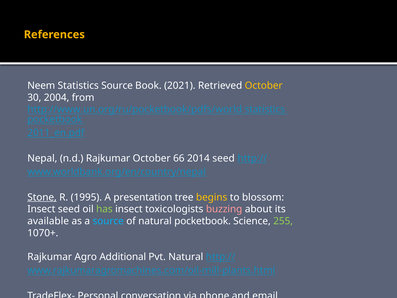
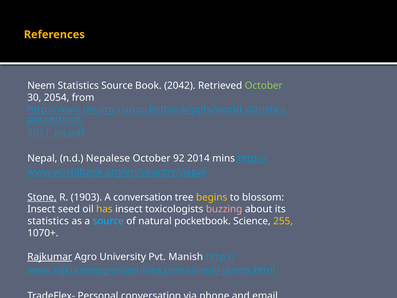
2021: 2021 -> 2042 (180, 86)
October colour: yellow -> light green (264, 86)
2004: 2004 -> 2054 (57, 97)
n.d Rajkumar: Rajkumar -> Nepalese (108, 158)
66: 66 -> 92 (179, 158)
2014 seed: seed -> mins (224, 158)
1995: 1995 -> 1903 (86, 197)
A presentation: presentation -> conversation (143, 197)
has colour: light green -> yellow (104, 209)
available: available -> statistics (48, 221)
255 colour: light green -> yellow (283, 221)
Rajkumar underline: none -> present (50, 257)
Additional: Additional -> University (123, 257)
Pvt Natural: Natural -> Manish (186, 257)
